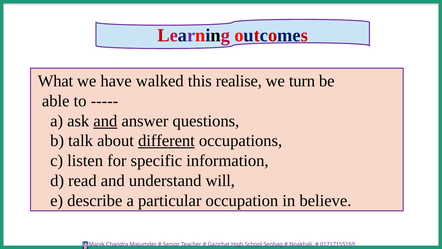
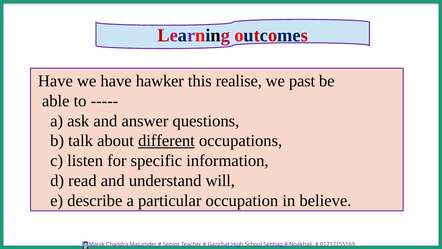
What: What -> Have (55, 81)
walked: walked -> hawker (160, 81)
turn: turn -> past (302, 81)
and underline: present -> none (105, 121)
